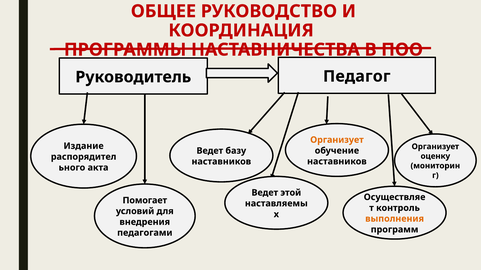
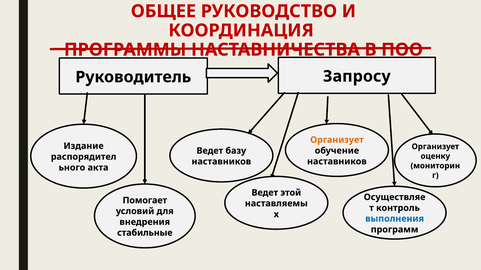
Педагог: Педагог -> Запросу (357, 76)
выполнения colour: orange -> blue (395, 219)
педагогами: педагогами -> стабильные (145, 233)
